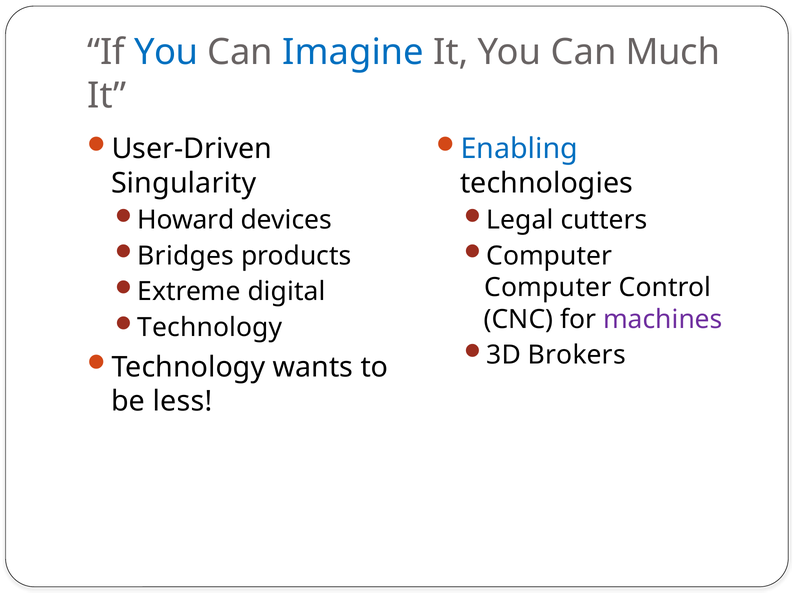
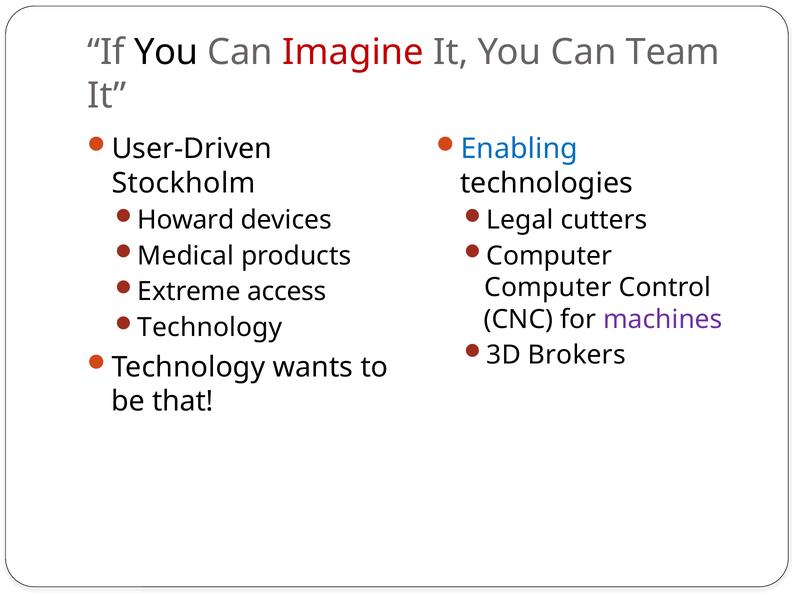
You colour: blue -> black (166, 52)
Imagine colour: blue -> red (353, 52)
Much: Much -> Team (673, 52)
Singularity: Singularity -> Stockholm (184, 183)
Bridges: Bridges -> Medical (186, 256)
digital: digital -> access (287, 292)
less: less -> that (183, 402)
